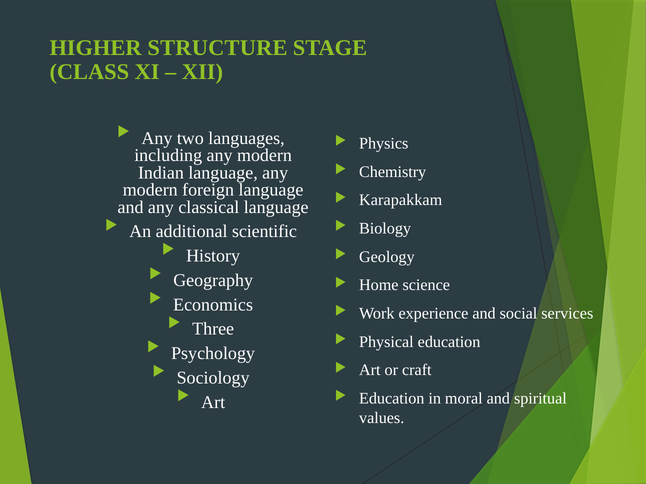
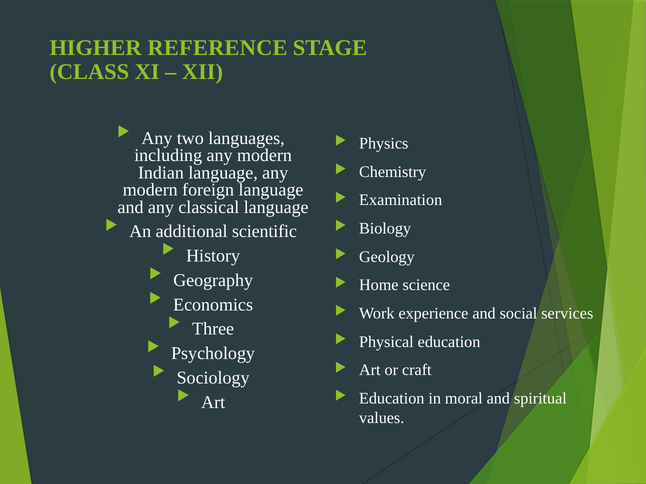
STRUCTURE: STRUCTURE -> REFERENCE (218, 48)
Karapakkam: Karapakkam -> Examination (401, 200)
